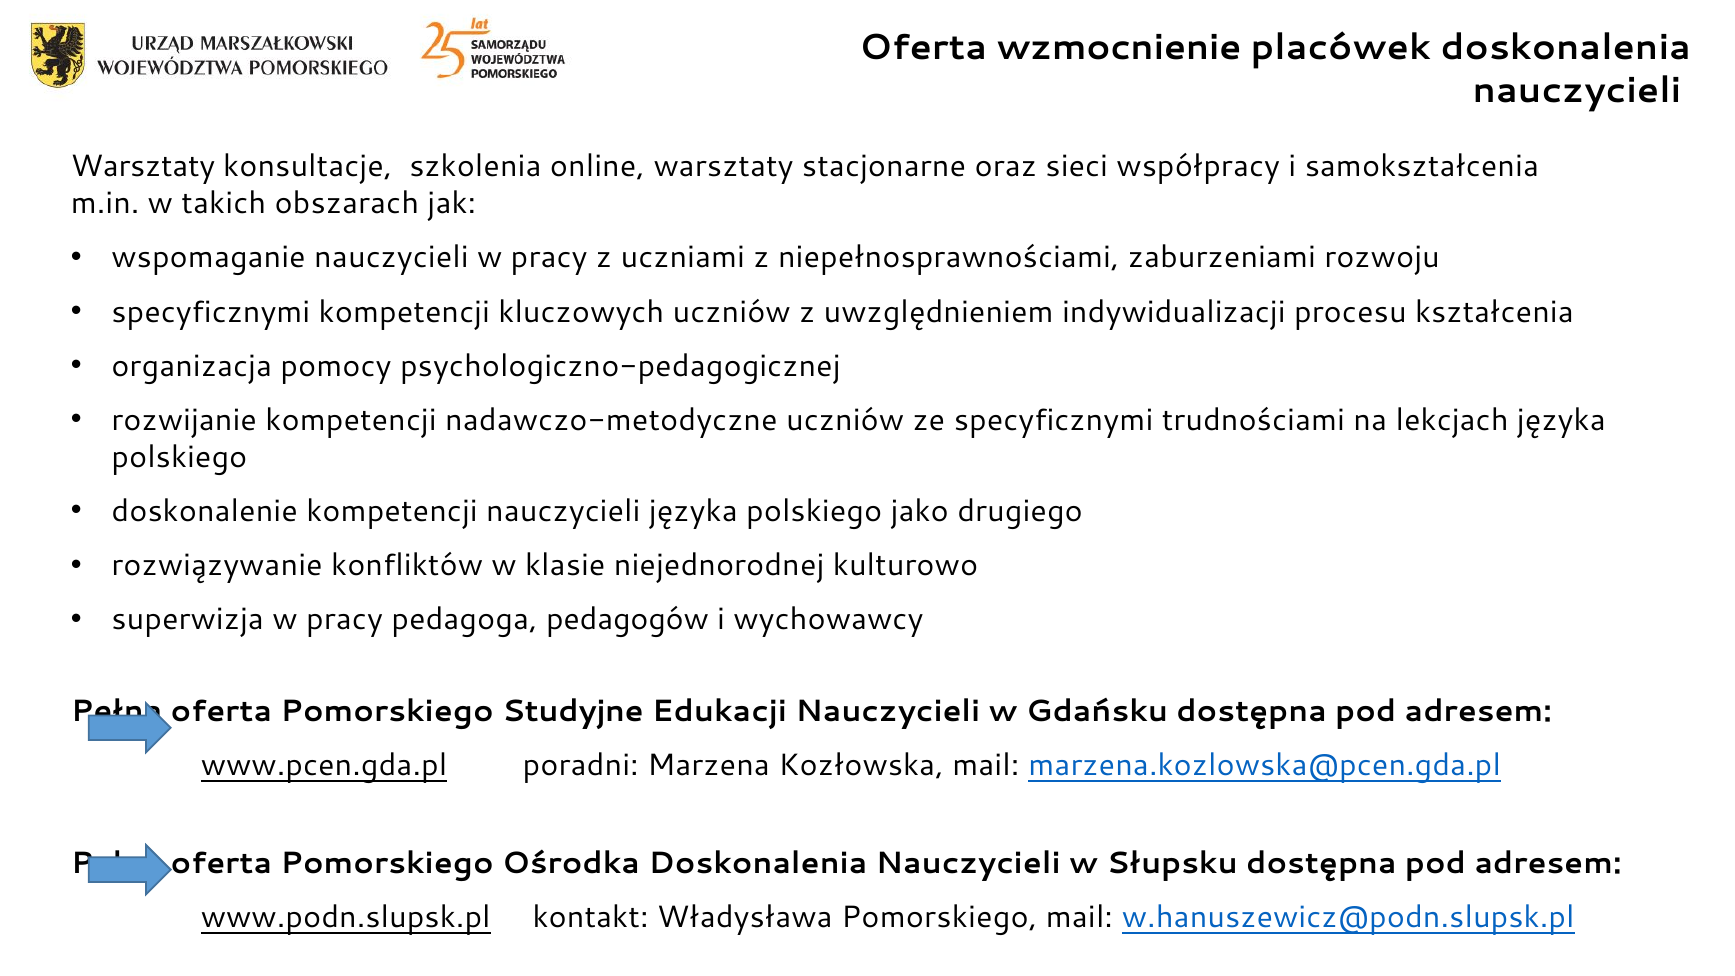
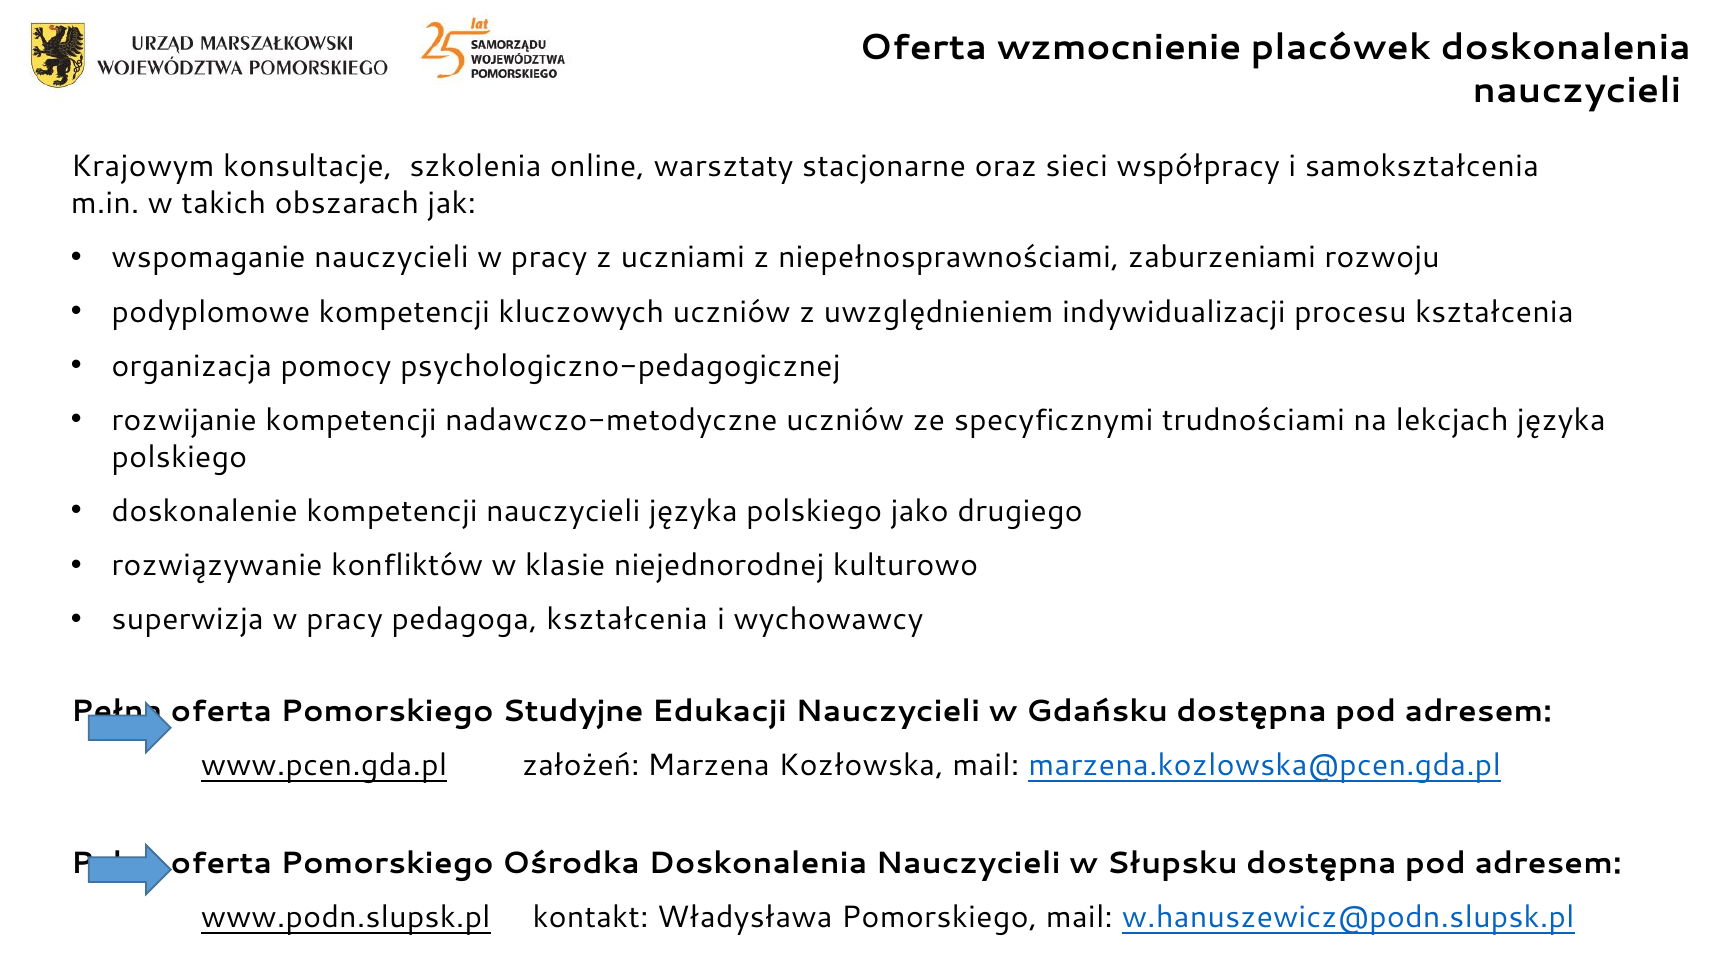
Warsztaty: Warsztaty -> Krajowym (143, 167)
specyficznymi: specyficznymi -> podyplomowe (211, 312)
pedagoga pedagogów: pedagogów -> kształcenia (627, 620)
poradni: poradni -> założeń (581, 765)
